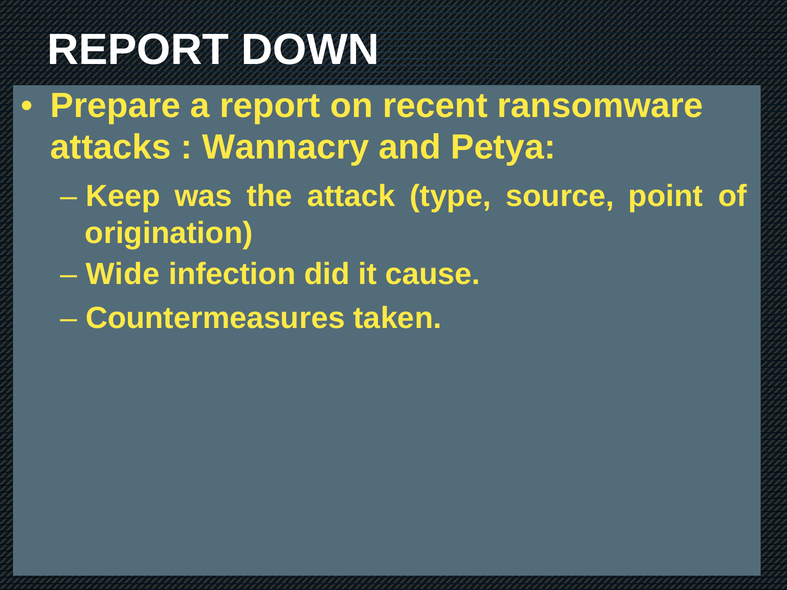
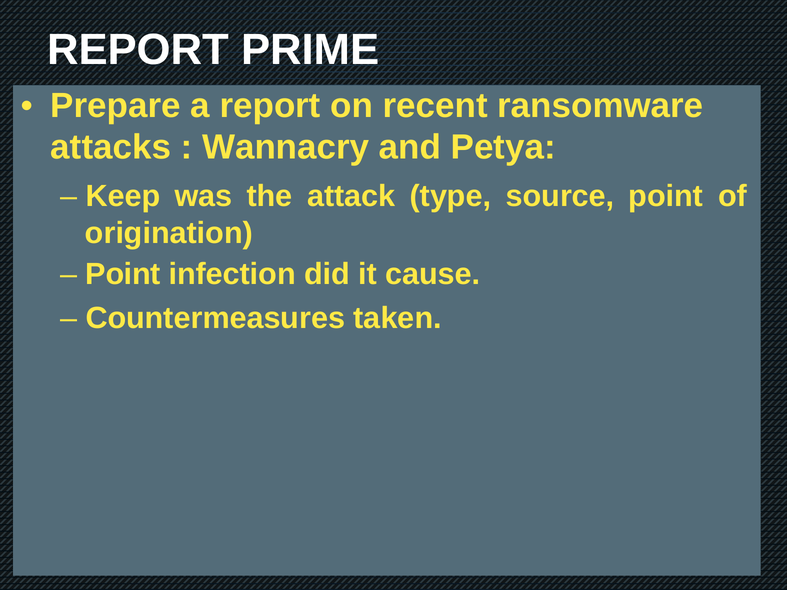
DOWN: DOWN -> PRIME (310, 50)
Wide: Wide -> Point (123, 274)
